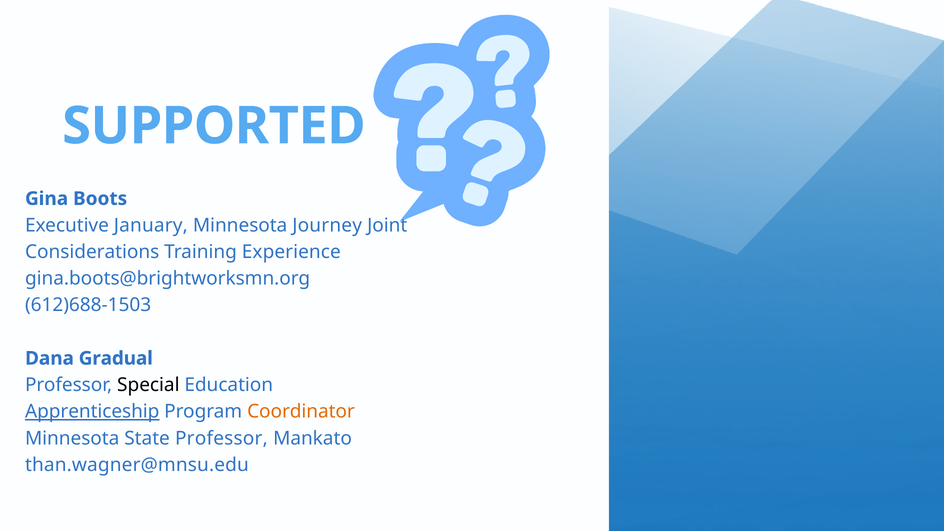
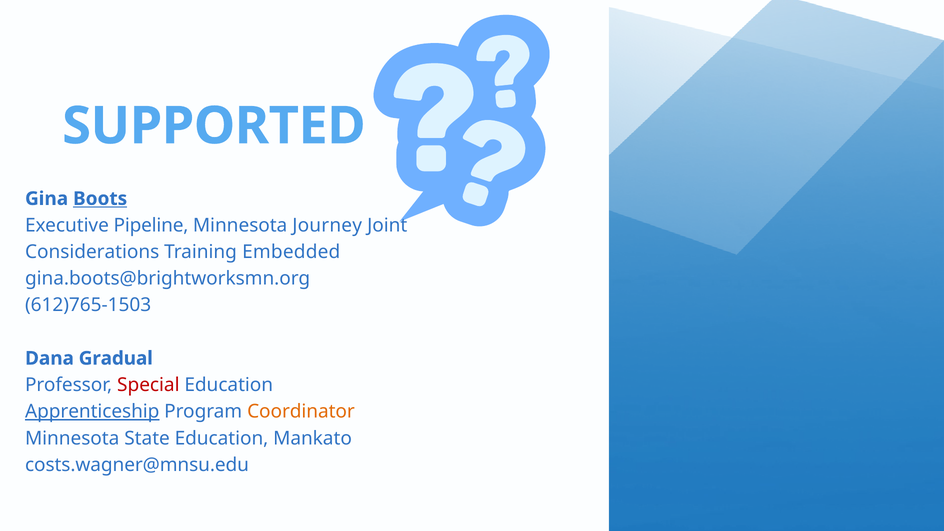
Boots underline: none -> present (100, 199)
January: January -> Pipeline (151, 225)
Experience: Experience -> Embedded (291, 252)
612)688-1503: 612)688-1503 -> 612)765-1503 (88, 305)
Special colour: black -> red (148, 385)
State Professor: Professor -> Education (222, 438)
than.wagner@mnsu.edu: than.wagner@mnsu.edu -> costs.wagner@mnsu.edu (137, 465)
